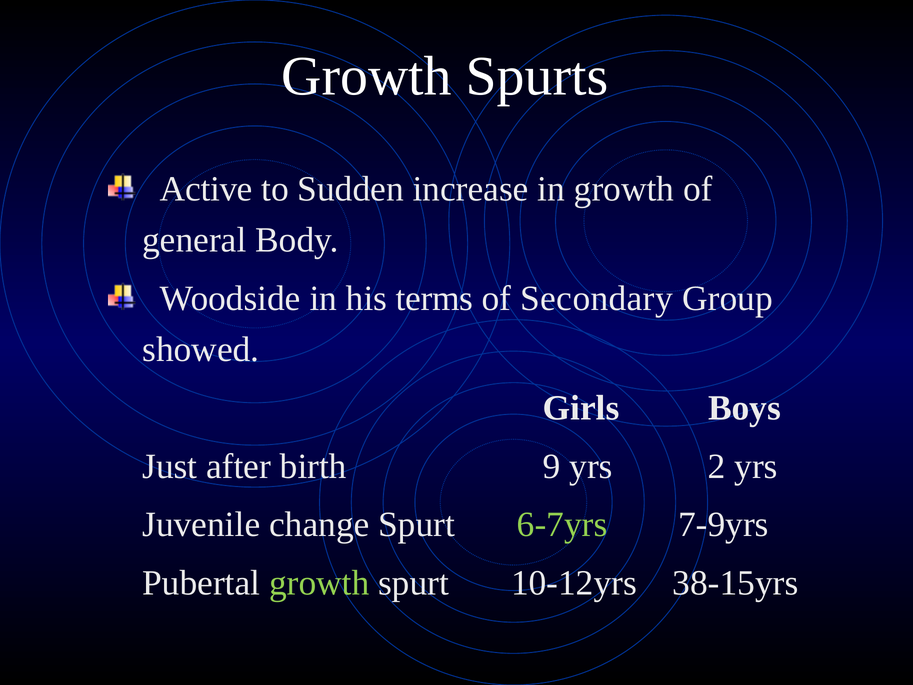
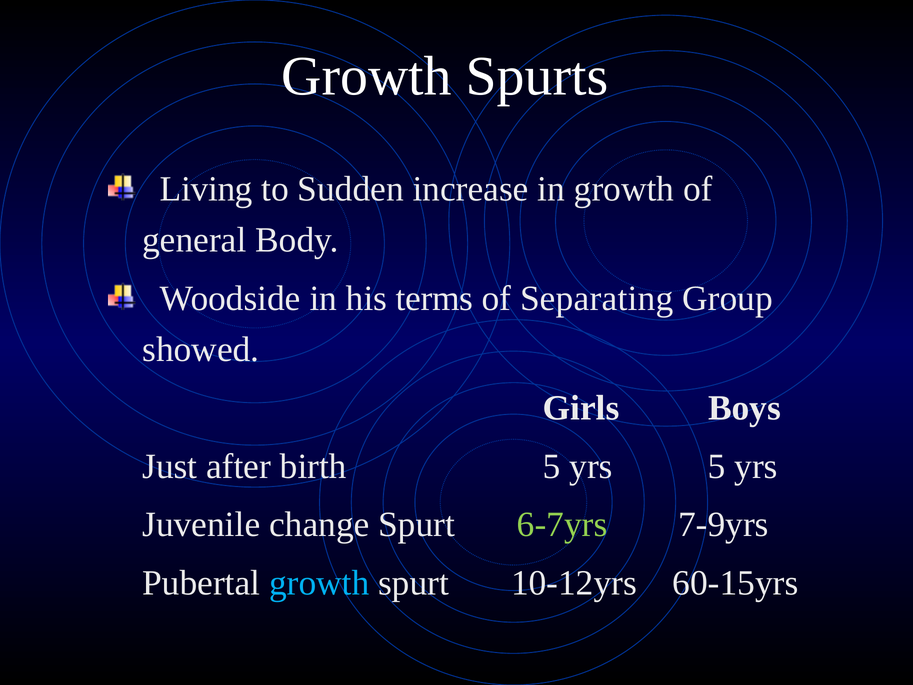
Active: Active -> Living (206, 189)
Secondary: Secondary -> Separating (597, 298)
birth 9: 9 -> 5 (552, 466)
yrs 2: 2 -> 5 (717, 466)
growth colour: light green -> light blue (319, 583)
38-15yrs: 38-15yrs -> 60-15yrs (735, 583)
